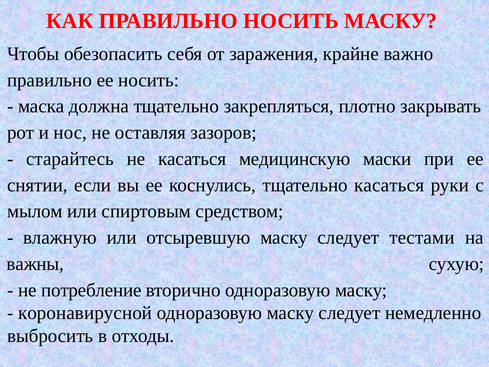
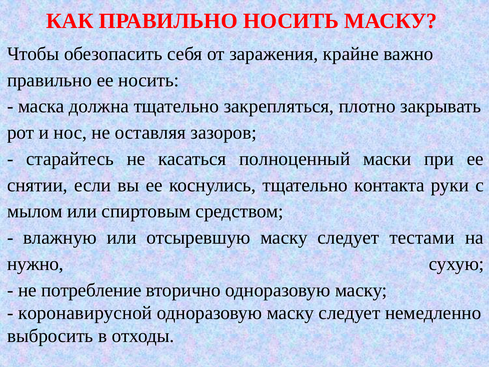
медицинскую: медицинскую -> полноценный (295, 159)
тщательно касаться: касаться -> контакта (389, 185)
важны: важны -> нужно (35, 264)
